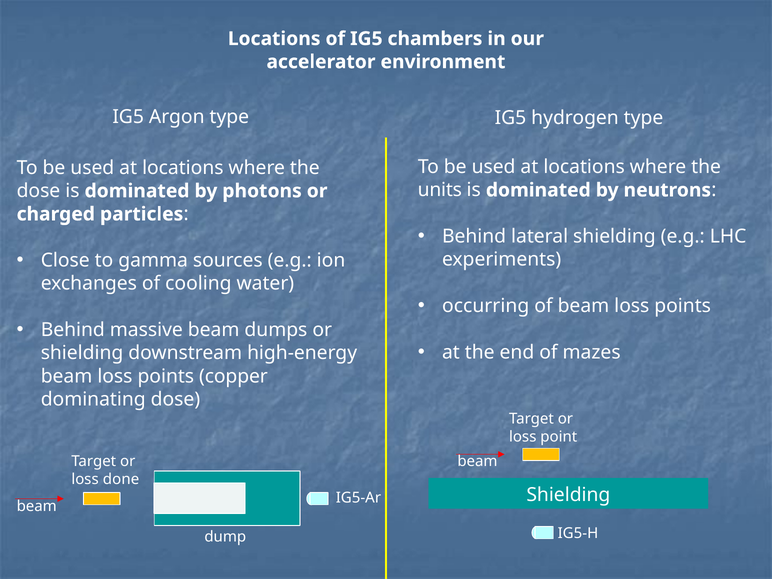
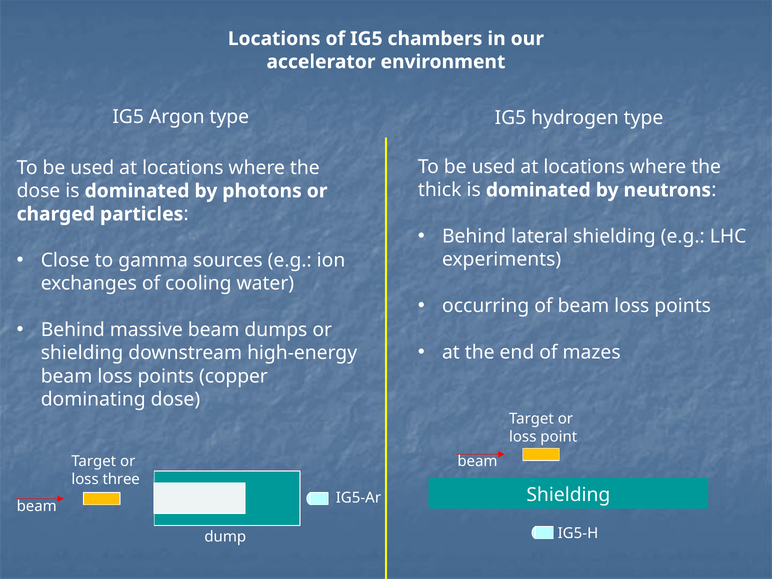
units: units -> thick (440, 190)
done: done -> three (121, 479)
